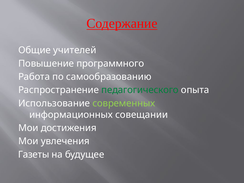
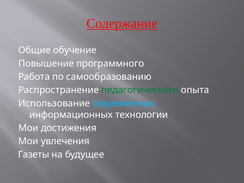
учителей: учителей -> обучение (75, 50)
современных colour: light green -> light blue (124, 103)
совещании: совещании -> технологии (142, 115)
